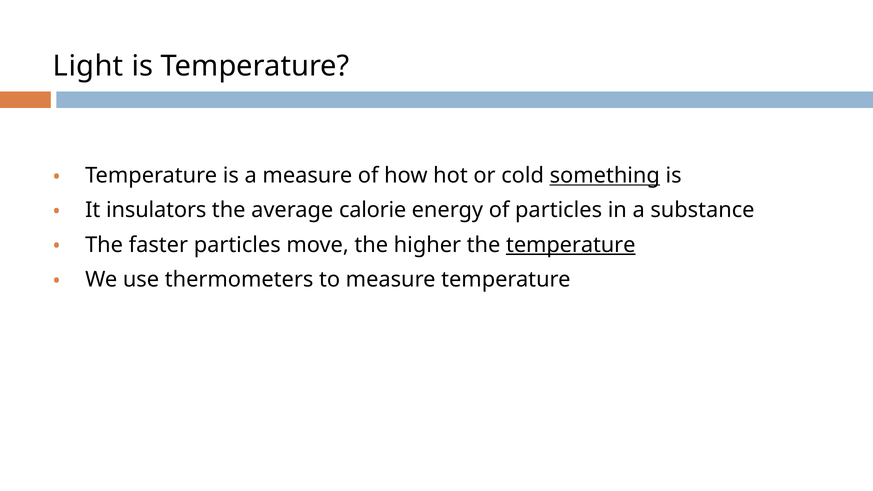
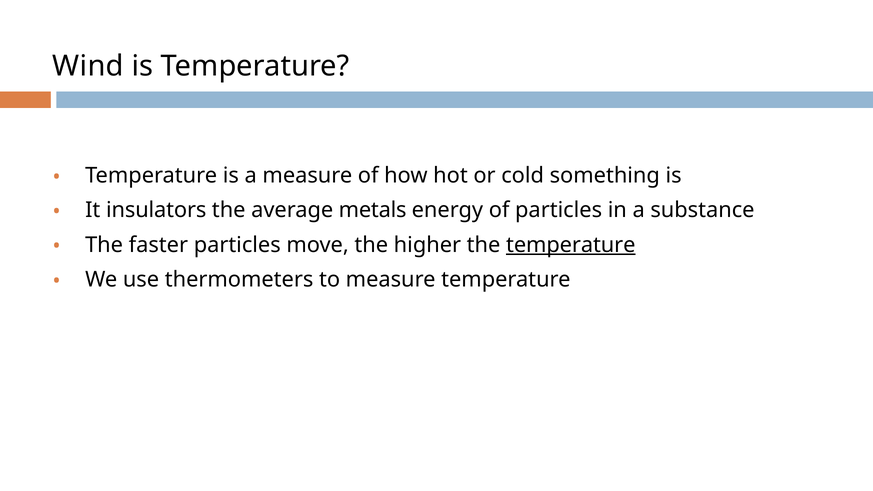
Light: Light -> Wind (88, 66)
something underline: present -> none (605, 176)
calorie: calorie -> metals (373, 210)
